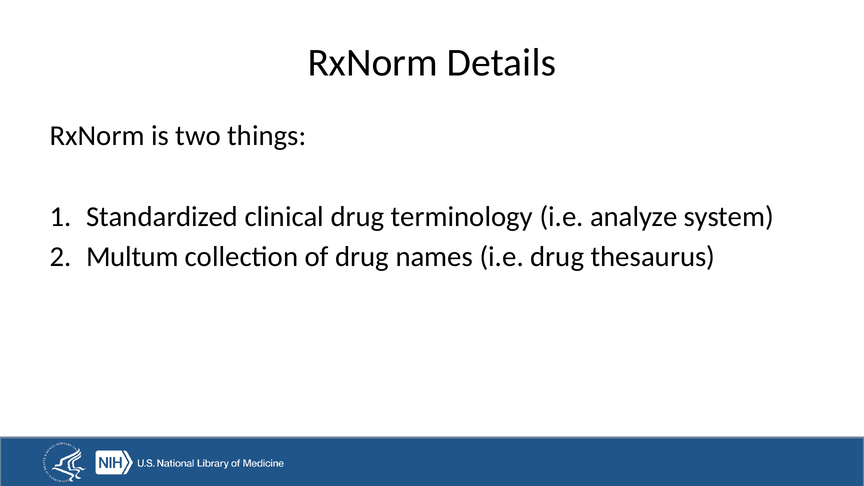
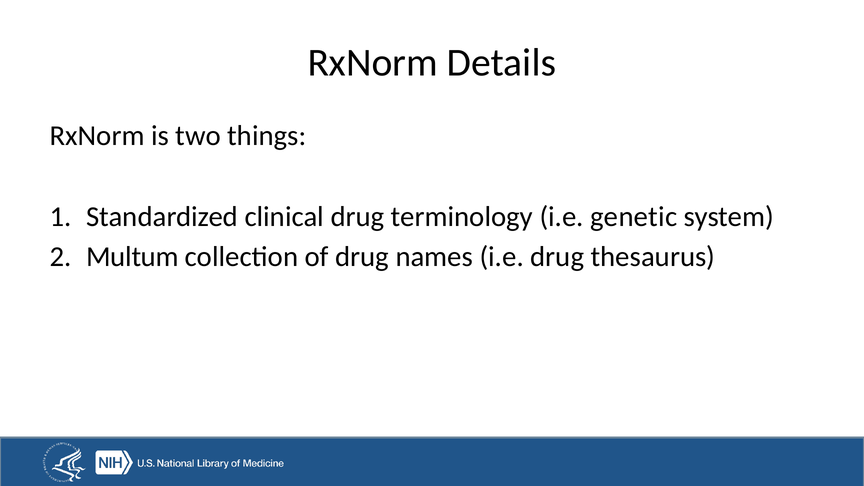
analyze: analyze -> genetic (634, 217)
